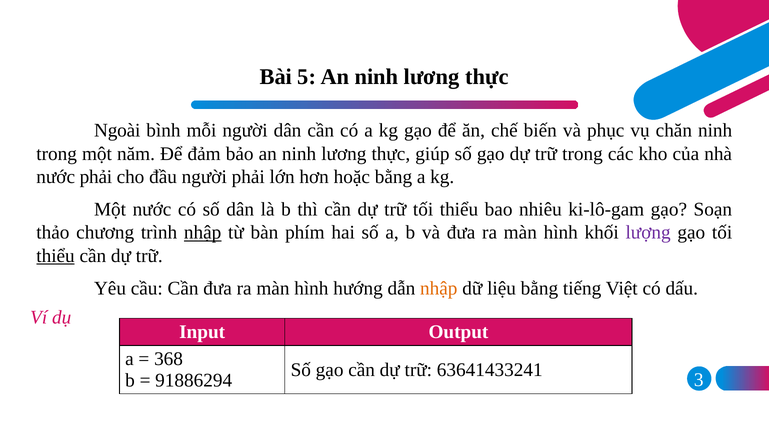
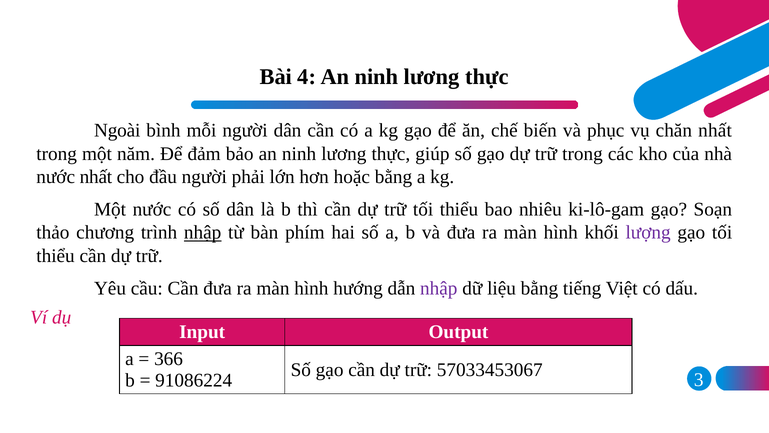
5: 5 -> 4 (307, 77)
chăn ninh: ninh -> nhất (715, 130)
nước phải: phải -> nhất (96, 177)
thiểu underline: present -> none (56, 255)
nhập colour: orange -> purple (439, 288)
368: 368 -> 366 (169, 359)
63641433241: 63641433241 -> 57033453067 (490, 369)
91886294: 91886294 -> 91086224 (194, 380)
